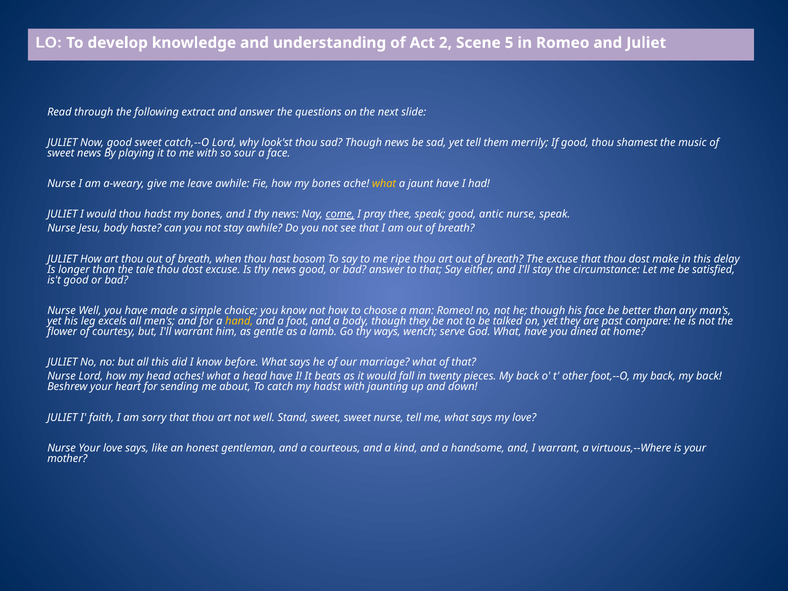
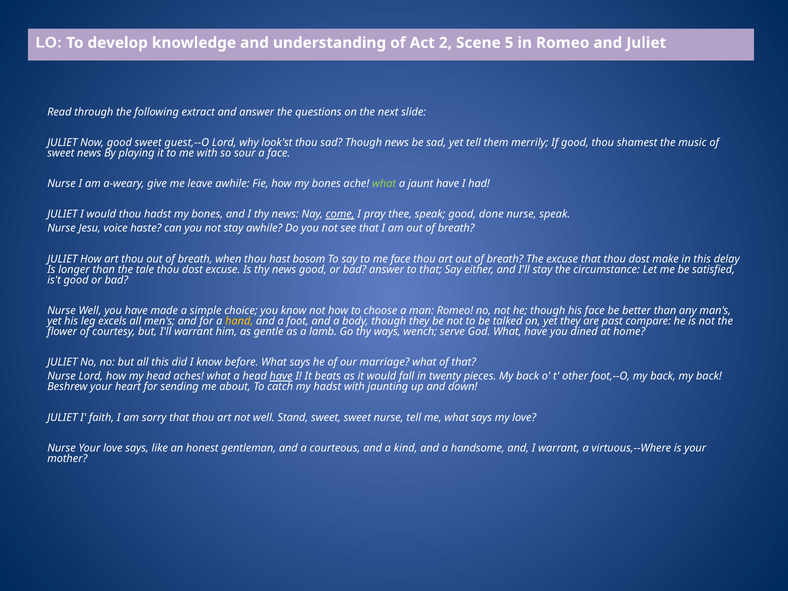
catch,--O: catch,--O -> guest,--O (187, 143)
what colour: yellow -> light green (384, 184)
antic: antic -> done (491, 214)
Jesu body: body -> voice (116, 228)
me ripe: ripe -> face (401, 259)
have underline: none -> present (281, 376)
